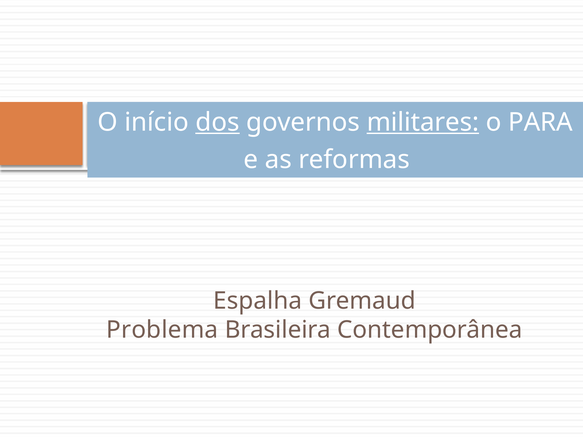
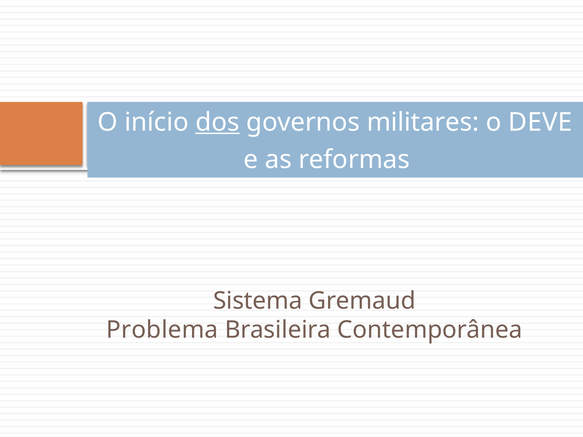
militares underline: present -> none (423, 122)
PARA: PARA -> DEVE (540, 122)
Espalha: Espalha -> Sistema (258, 301)
